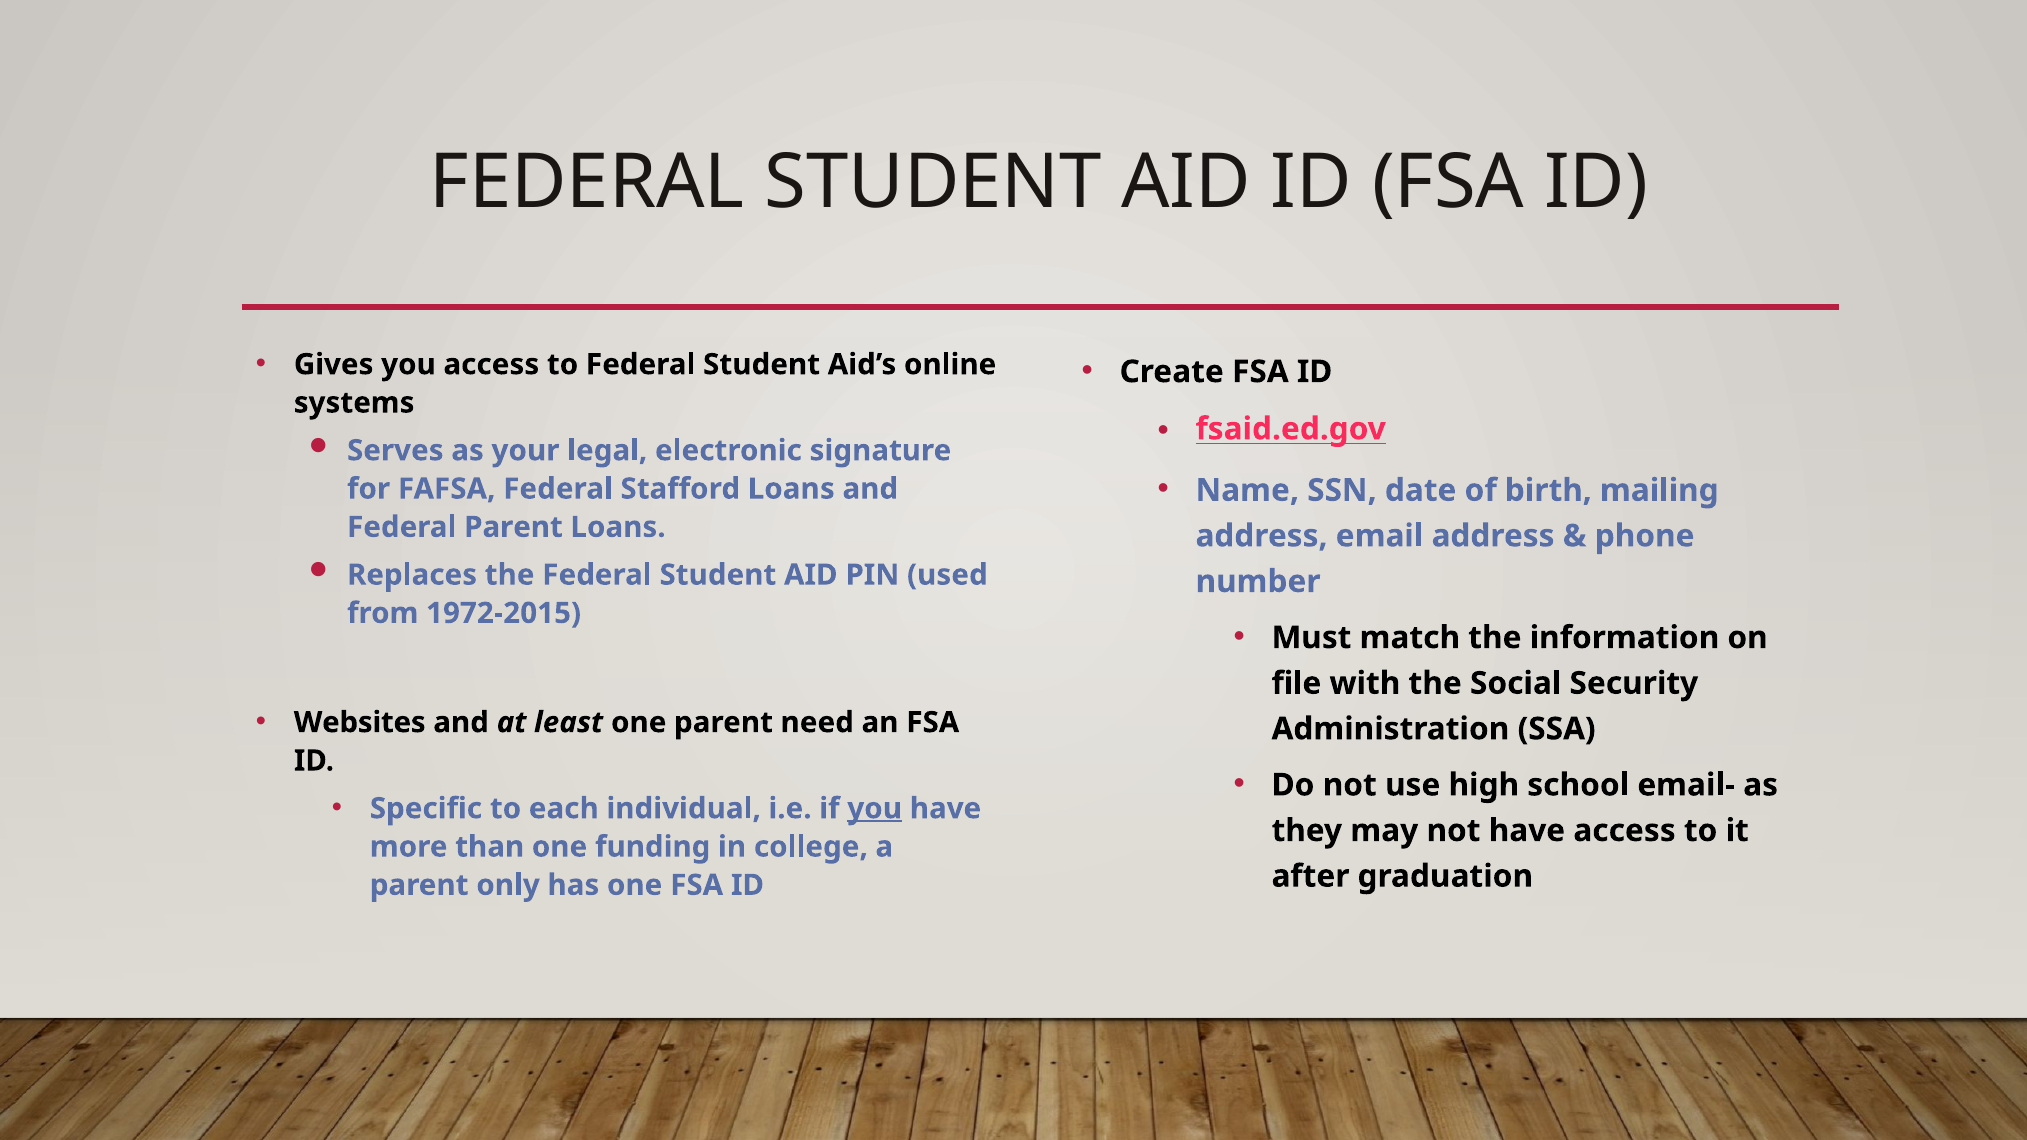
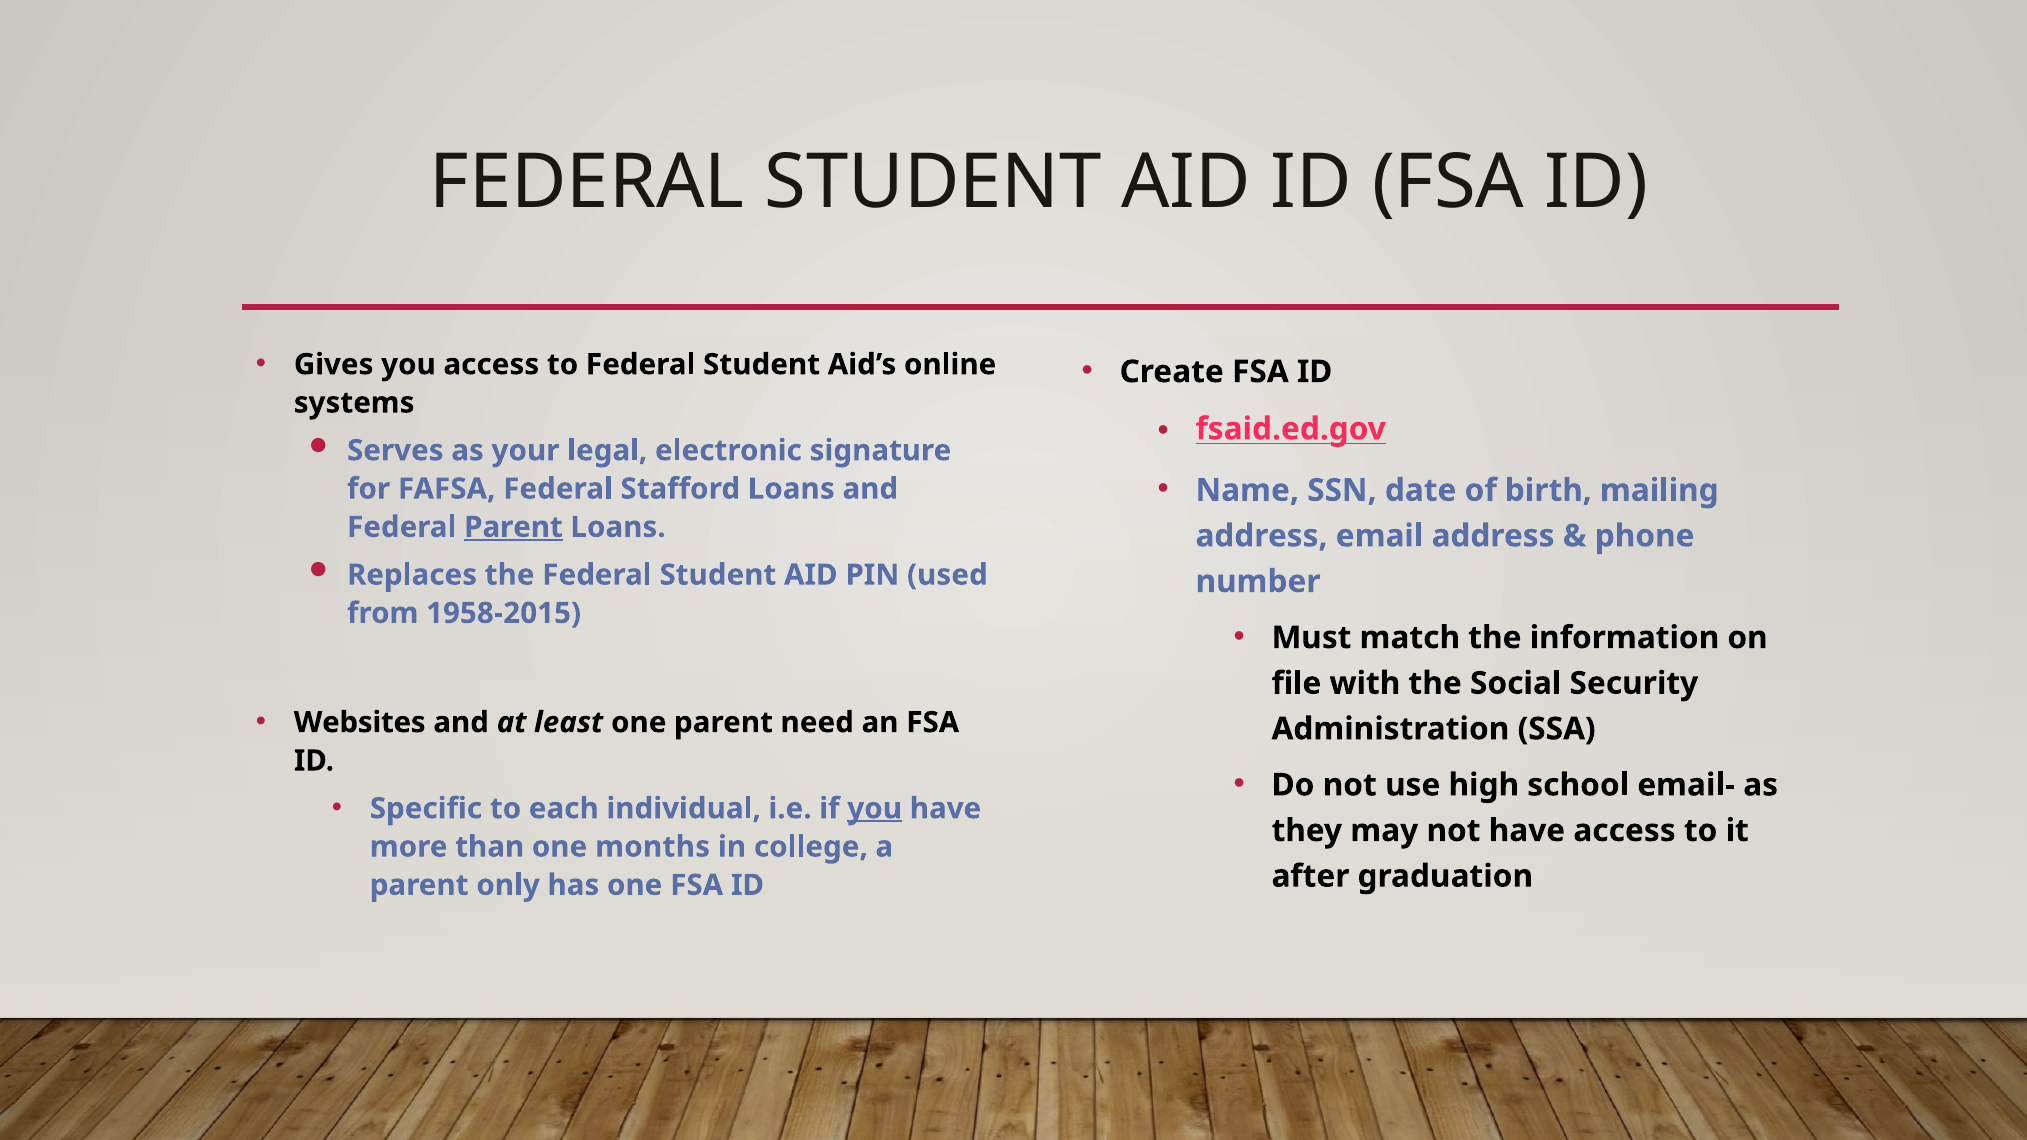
Parent underline: none -> present (513, 527)
1972-2015: 1972-2015 -> 1958-2015 (504, 613)
funding: funding -> months (653, 847)
